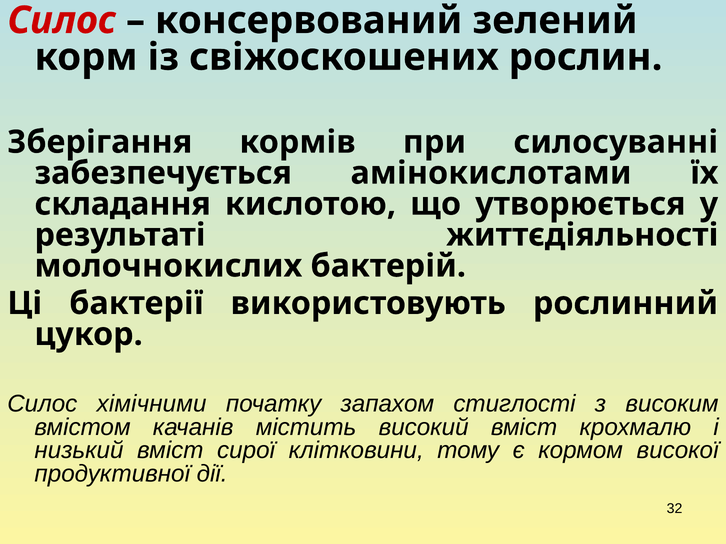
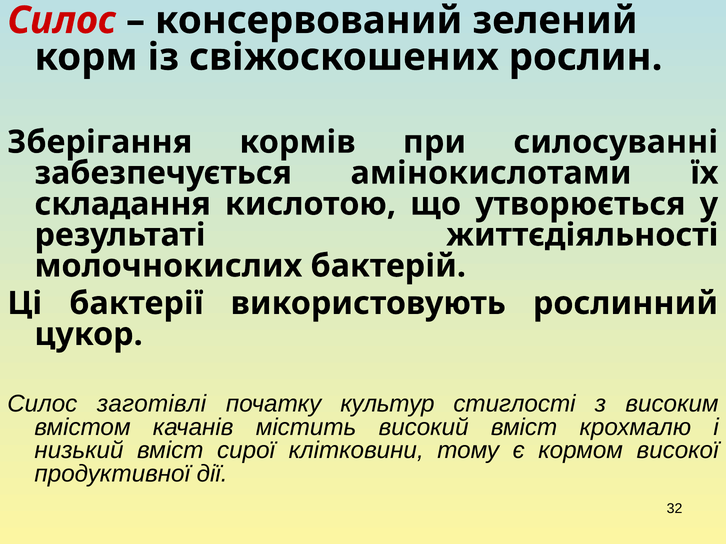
хімічними: хімічними -> заготівлі (152, 404)
запахом: запахом -> культур (387, 404)
